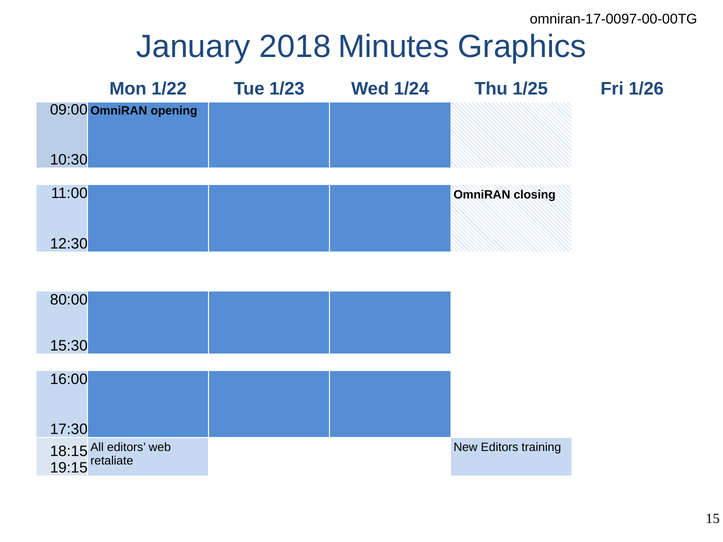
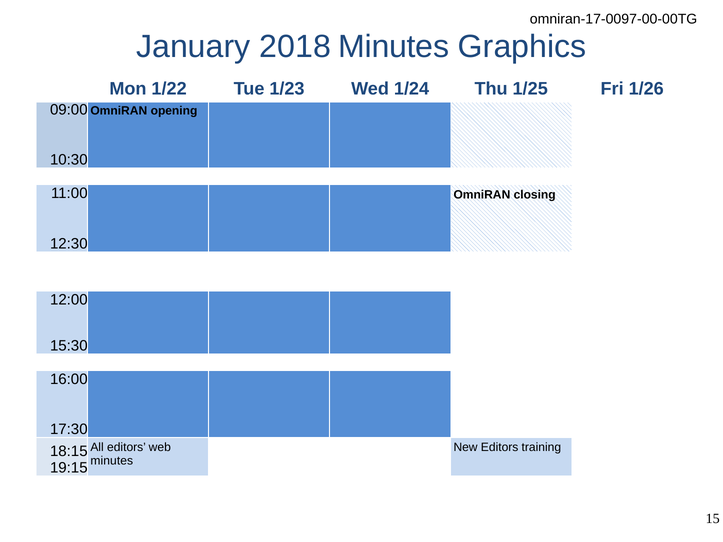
80:00: 80:00 -> 12:00 (69, 300)
retaliate: retaliate -> minutes (112, 461)
